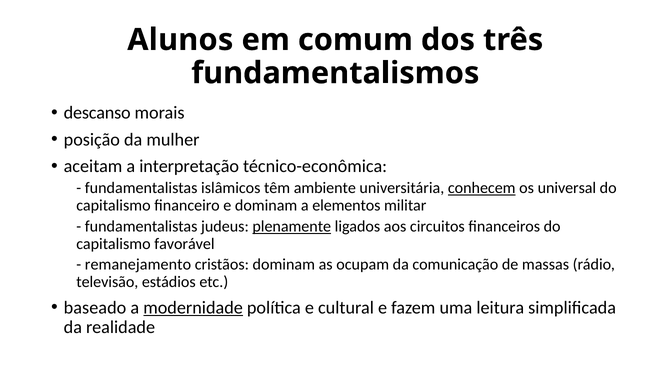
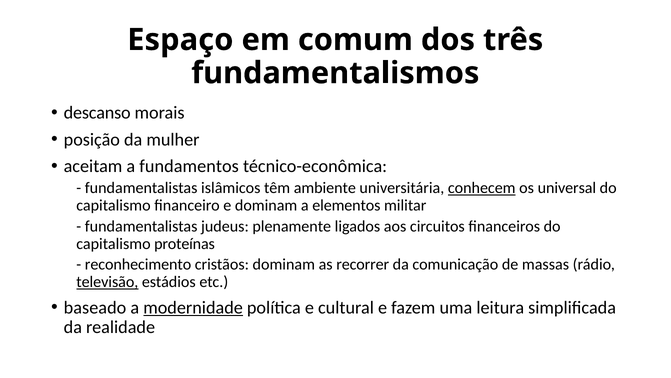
Alunos: Alunos -> Espaço (180, 40)
interpretação: interpretação -> fundamentos (189, 166)
plenamente underline: present -> none (292, 226)
favorável: favorável -> proteínas (184, 243)
remanejamento: remanejamento -> reconhecimento (138, 264)
ocupam: ocupam -> recorrer (363, 264)
televisão underline: none -> present (107, 282)
